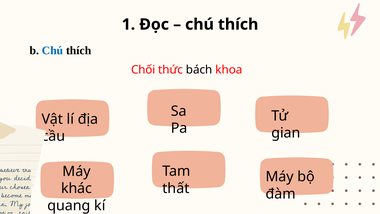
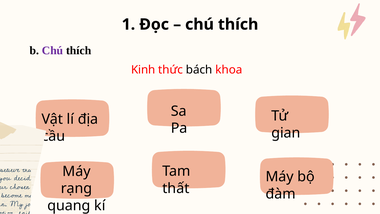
Chú colour: blue -> purple (53, 50)
Chối: Chối -> Kinh (143, 70)
khác: khác -> rạng (77, 188)
